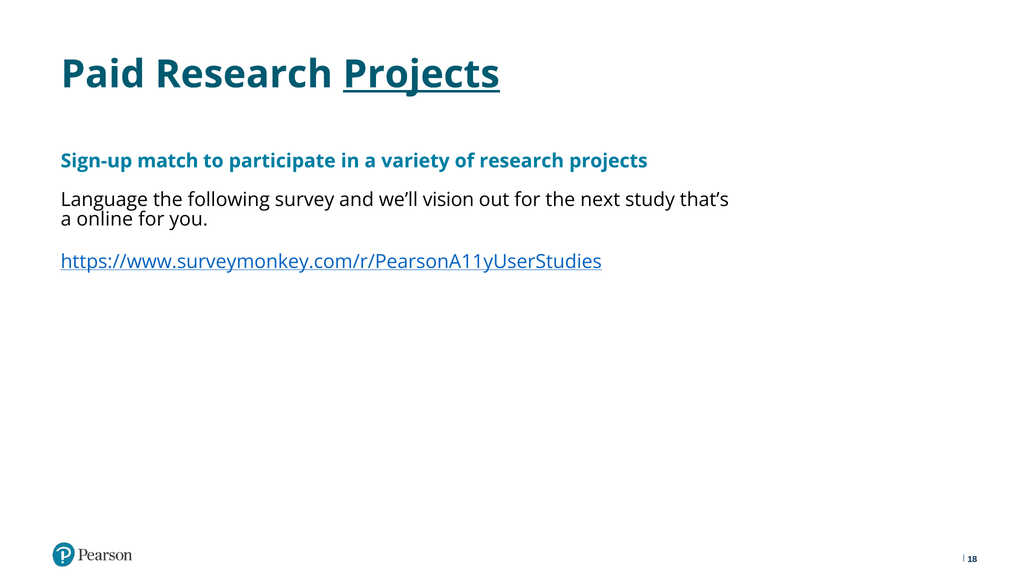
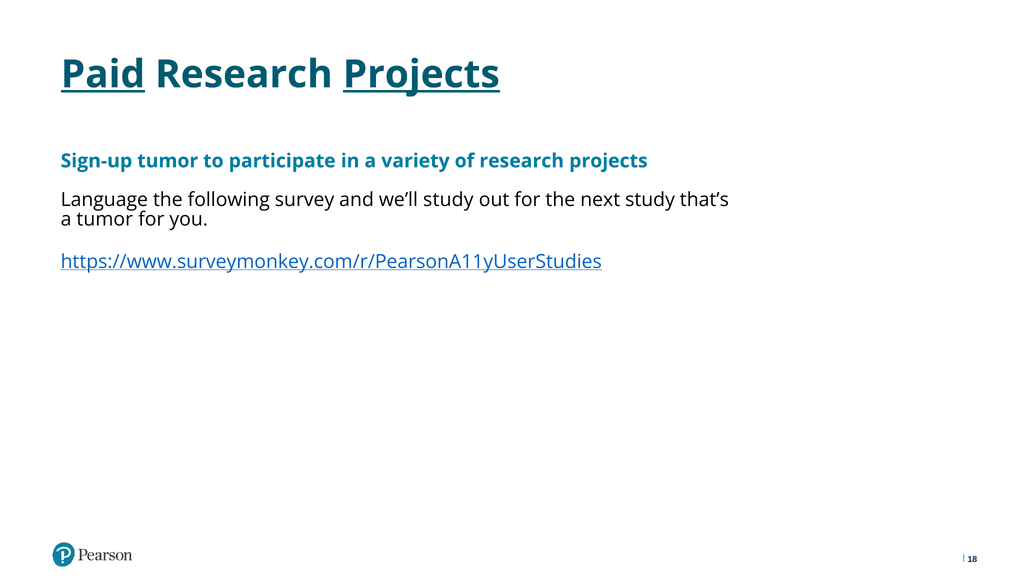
Paid underline: none -> present (103, 74)
Sign-up match: match -> tumor (168, 161)
we’ll vision: vision -> study (448, 200)
a online: online -> tumor (105, 219)
